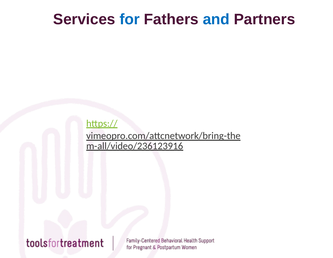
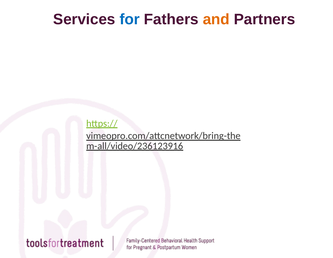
and colour: blue -> orange (216, 19)
